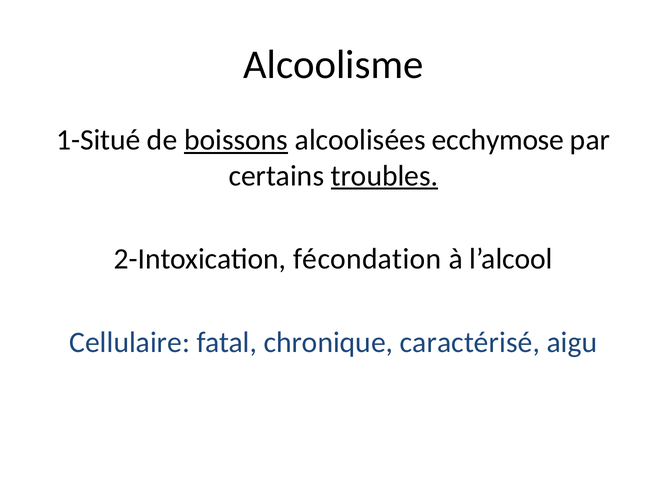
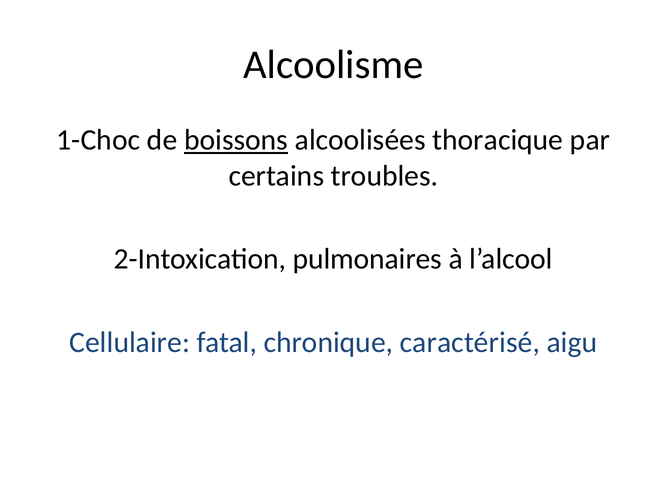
1-Situé: 1-Situé -> 1-Choc (98, 140)
ecchymose: ecchymose -> thoracique (498, 140)
troubles underline: present -> none (384, 176)
fécondation: fécondation -> pulmonaires (367, 259)
